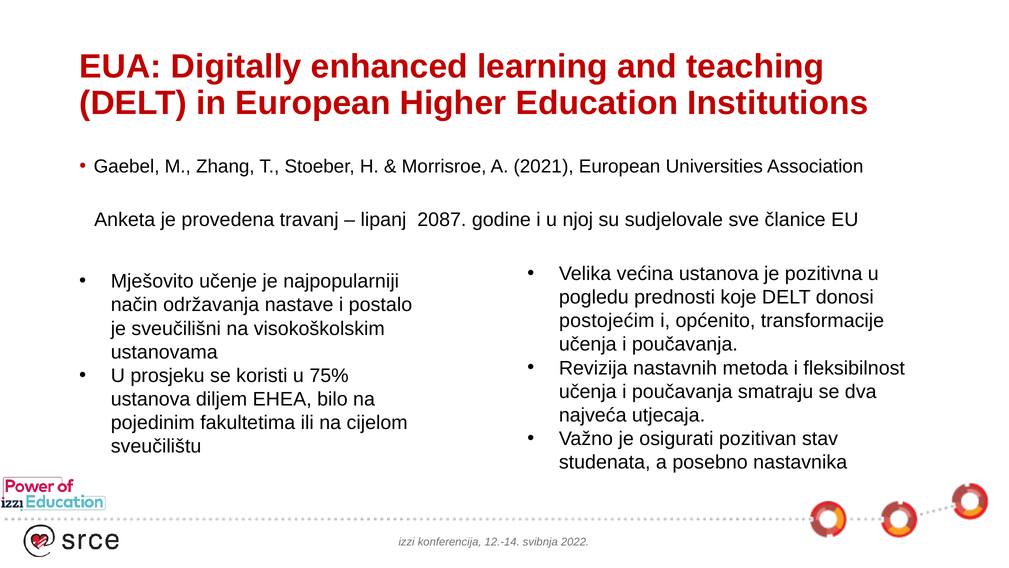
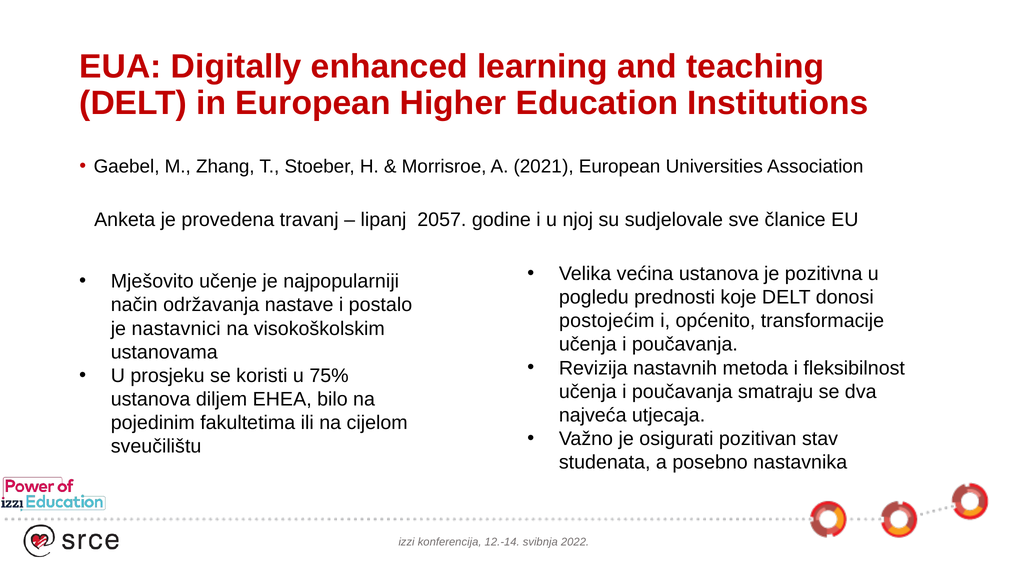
2087: 2087 -> 2057 (442, 219)
sveučilišni: sveučilišni -> nastavnici (176, 328)
